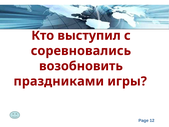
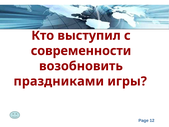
соревновались: соревновались -> современности (81, 51)
